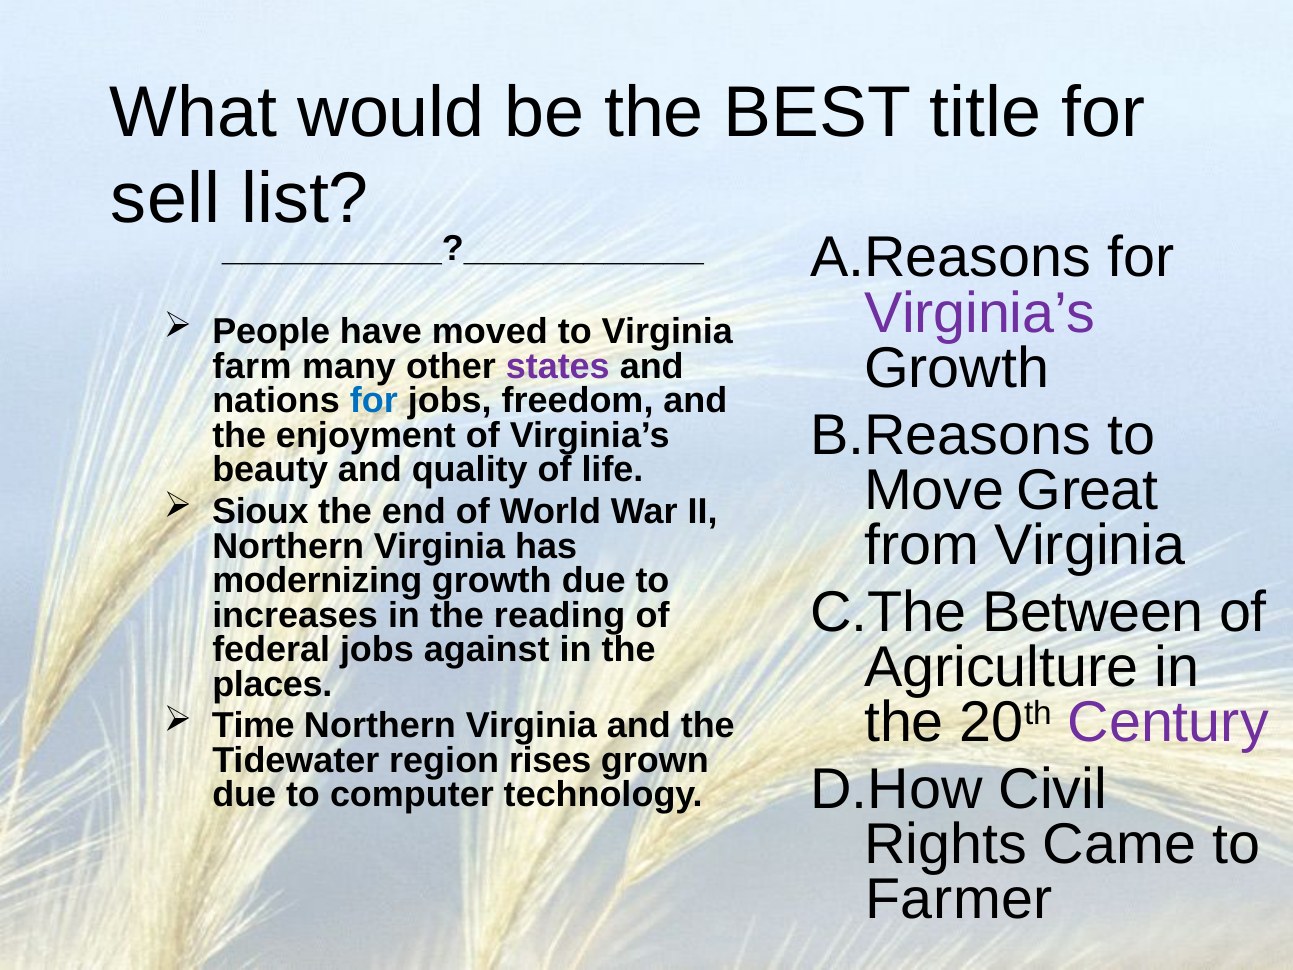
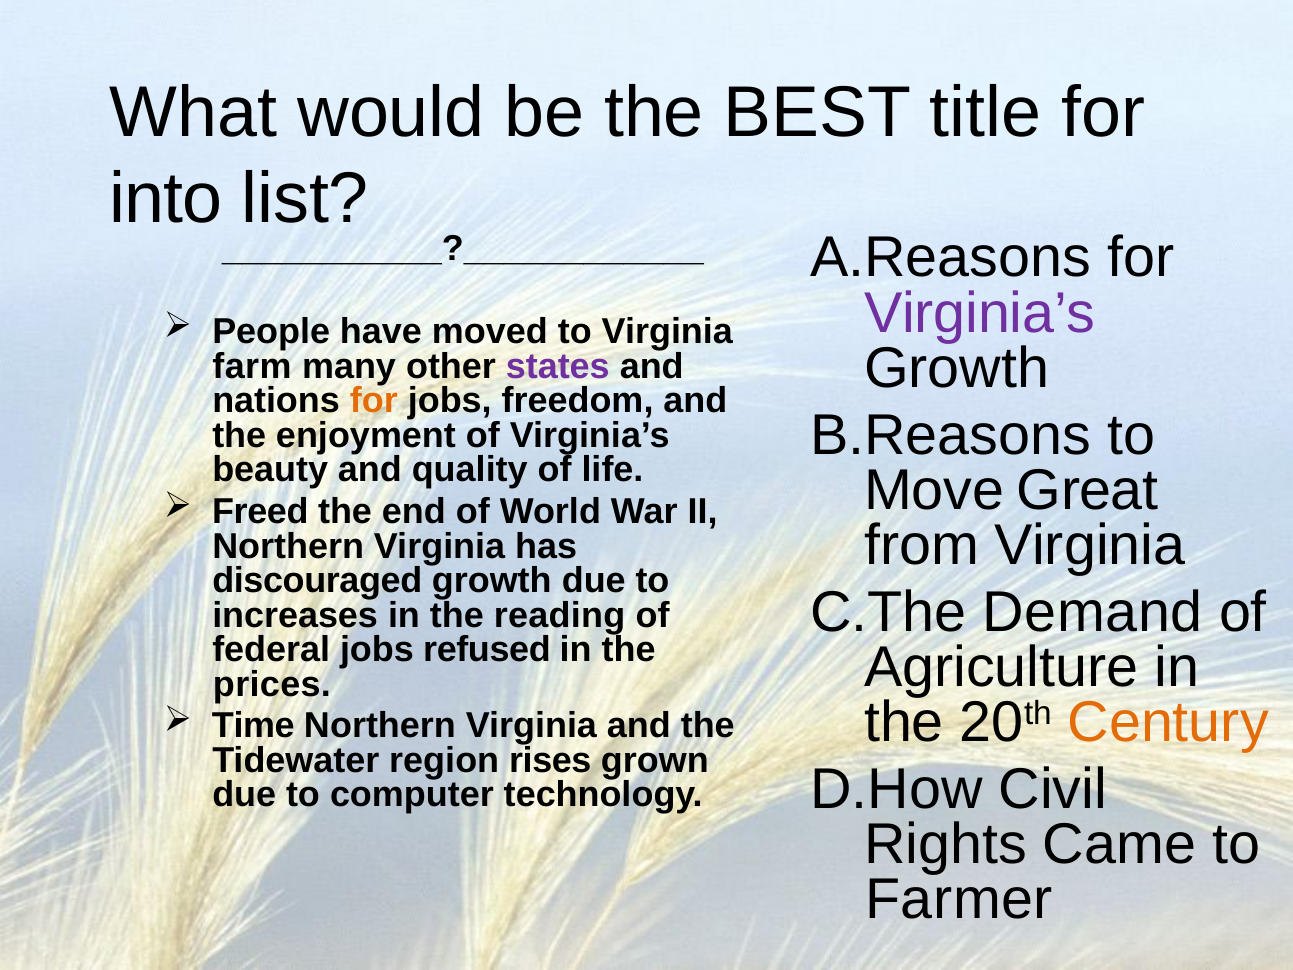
sell: sell -> into (166, 199)
for colour: blue -> orange (374, 401)
Sioux: Sioux -> Freed (260, 512)
modernizing: modernizing -> discouraged (317, 581)
Between: Between -> Demand (1093, 612)
against: against -> refused (487, 650)
places: places -> prices (272, 684)
Century colour: purple -> orange (1168, 722)
